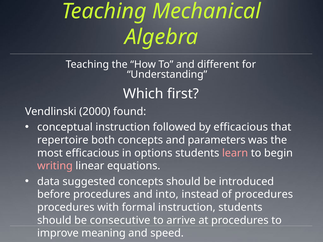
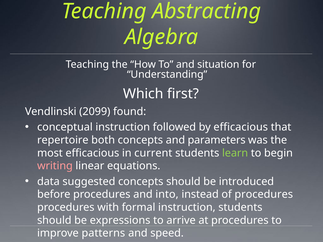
Mechanical: Mechanical -> Abstracting (207, 11)
different: different -> situation (218, 65)
2000: 2000 -> 2099 (95, 112)
options: options -> current (153, 153)
learn colour: pink -> light green (235, 153)
consecutive: consecutive -> expressions (120, 220)
meaning: meaning -> patterns (103, 233)
